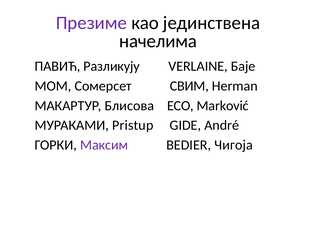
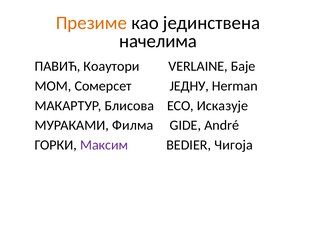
Презиме colour: purple -> orange (91, 23)
Разликују: Разликују -> Коаутори (111, 66)
СВИМ: СВИМ -> ЈЕДНУ (189, 86)
Marković: Marković -> Исказује (222, 106)
Pristup: Pristup -> Филма (133, 125)
